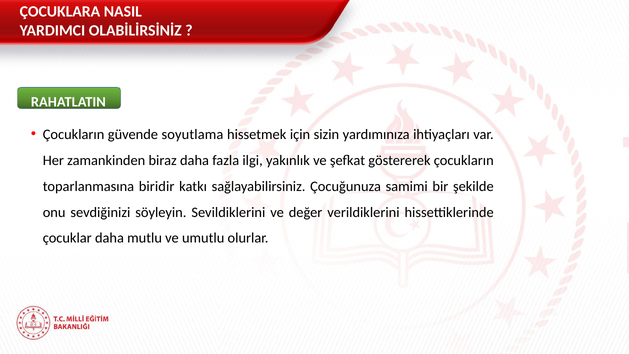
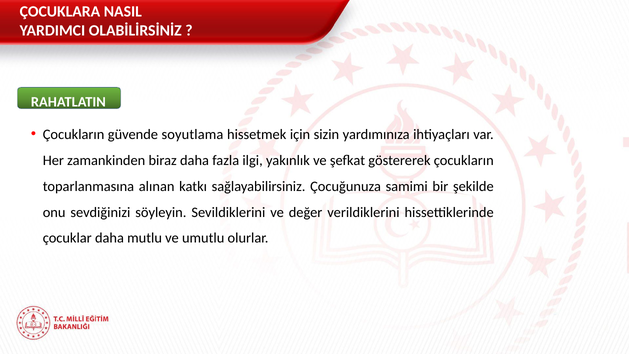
biridir: biridir -> alınan (157, 186)
